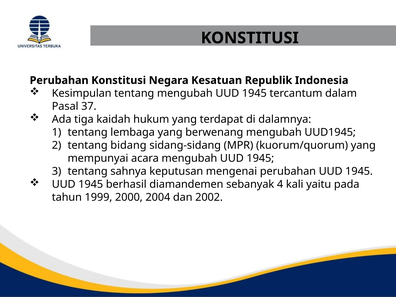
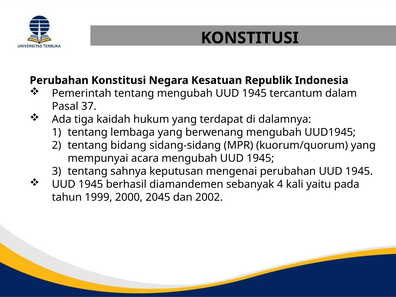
Kesimpulan: Kesimpulan -> Pemerintah (82, 93)
2004: 2004 -> 2045 (158, 197)
